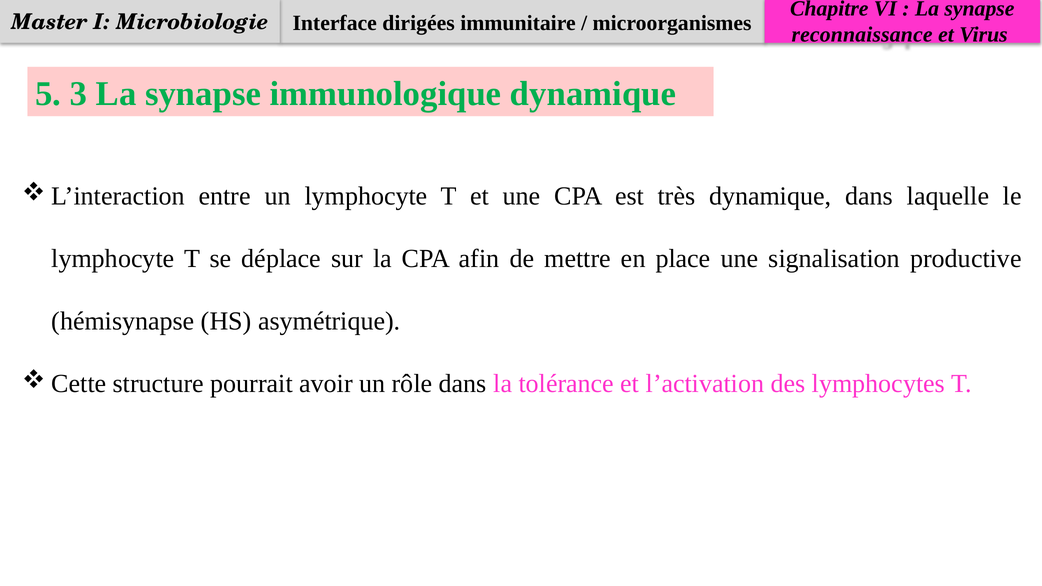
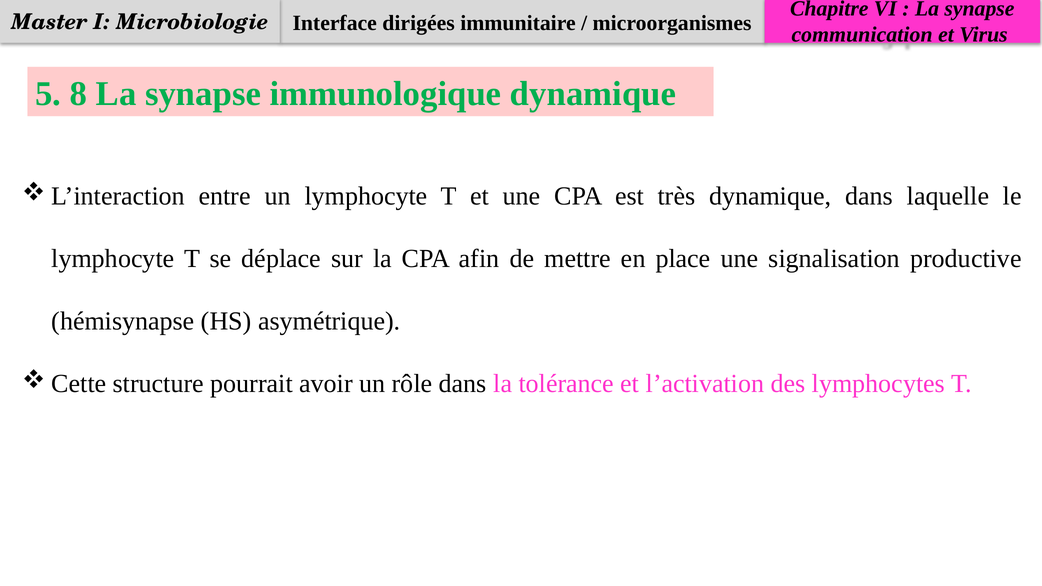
reconnaissance: reconnaissance -> communication (862, 35)
3: 3 -> 8 (79, 94)
